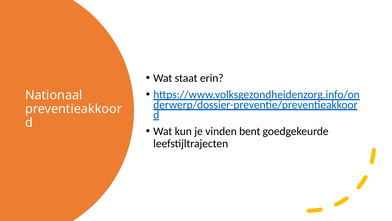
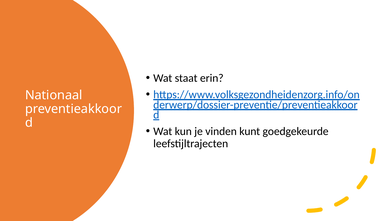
bent: bent -> kunt (250, 131)
